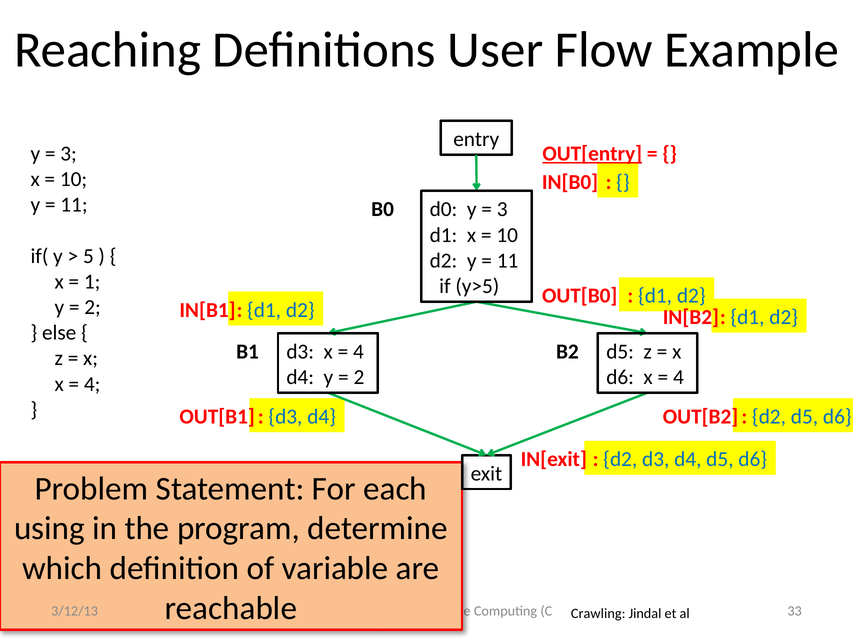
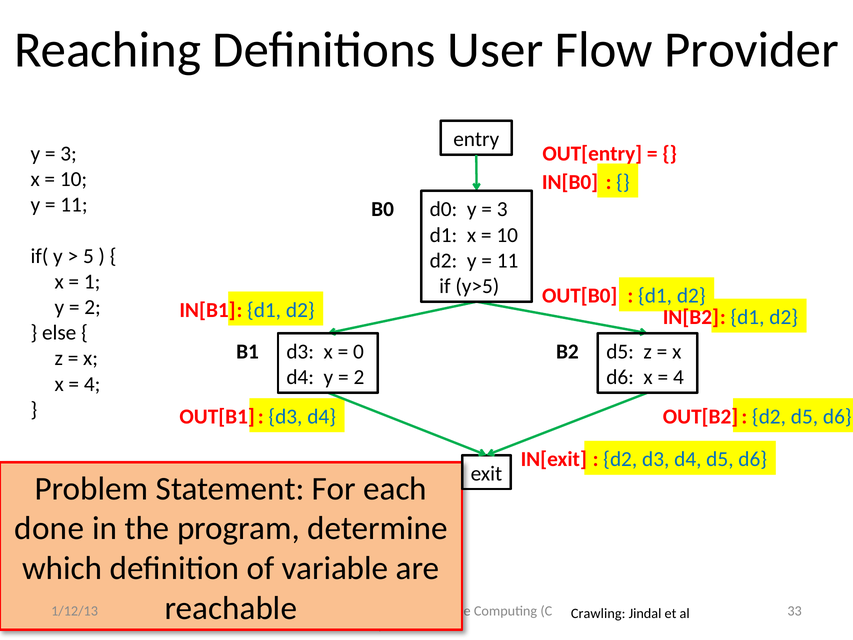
Example: Example -> Provider (752, 50)
OUT[entry underline: present -> none (592, 154)
4: 4 -> 0 (359, 351)
using: using -> done (49, 528)
3/12/13: 3/12/13 -> 1/12/13 (75, 611)
